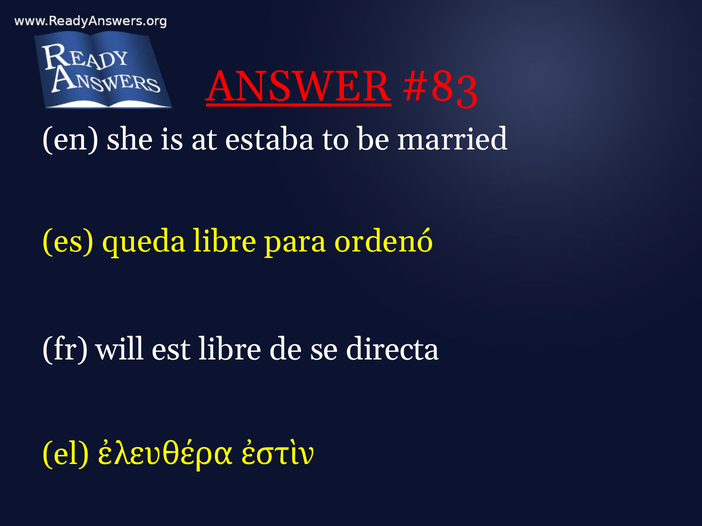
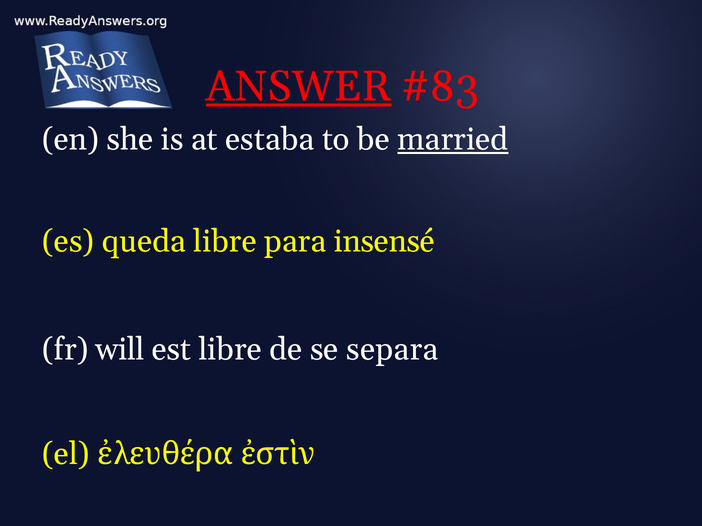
married underline: none -> present (453, 140)
ordenó: ordenó -> insensé (384, 242)
directa: directa -> separa (392, 350)
